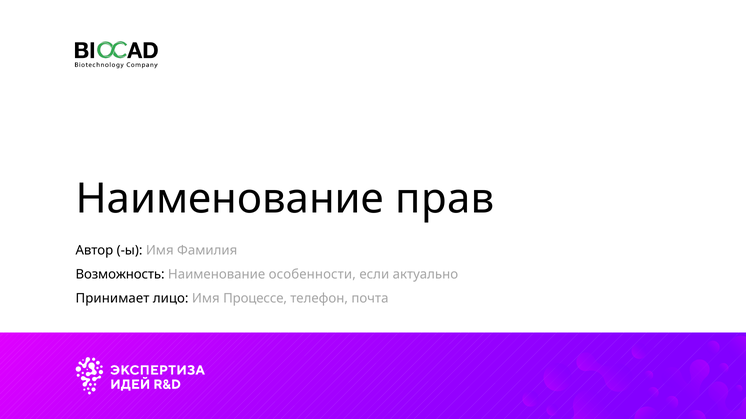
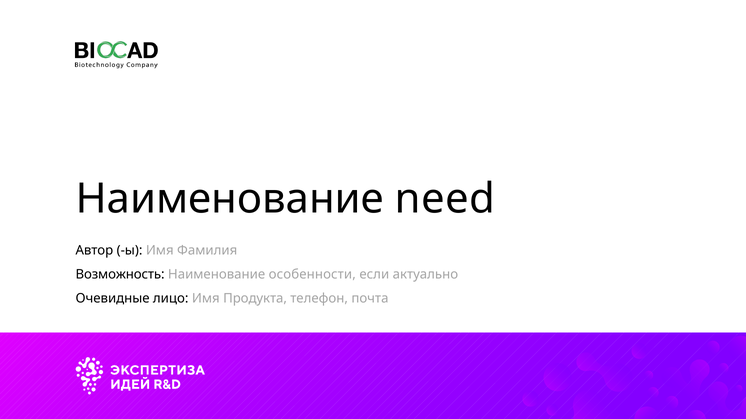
прав: прав -> need (445, 199)
Принимает: Принимает -> Очевидные (113, 299)
Процессе: Процессе -> Продукта (255, 299)
